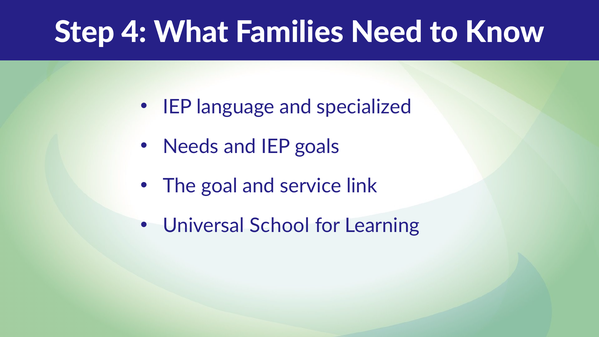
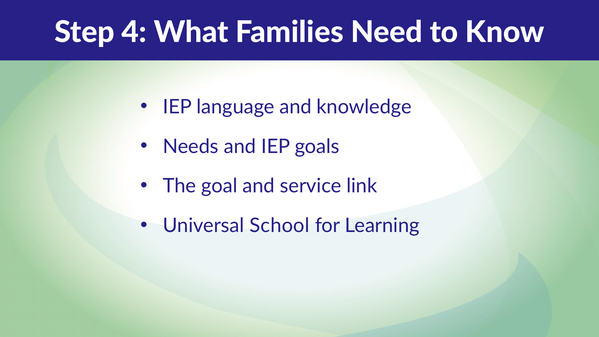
specialized: specialized -> knowledge (364, 107)
